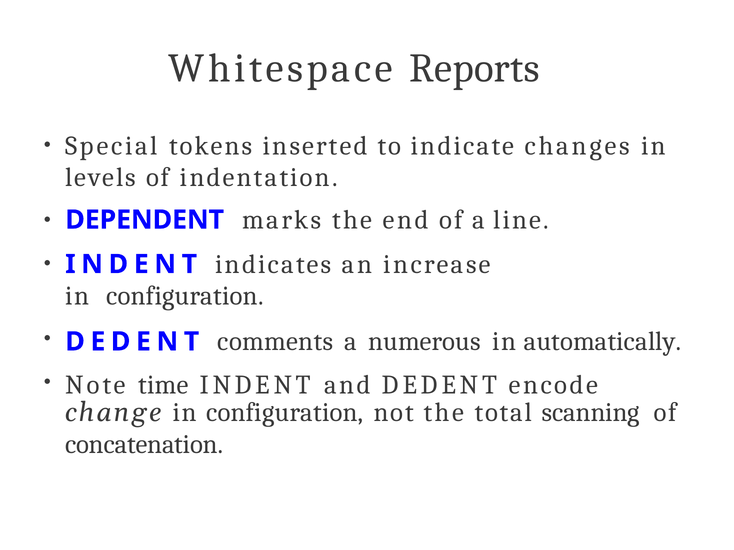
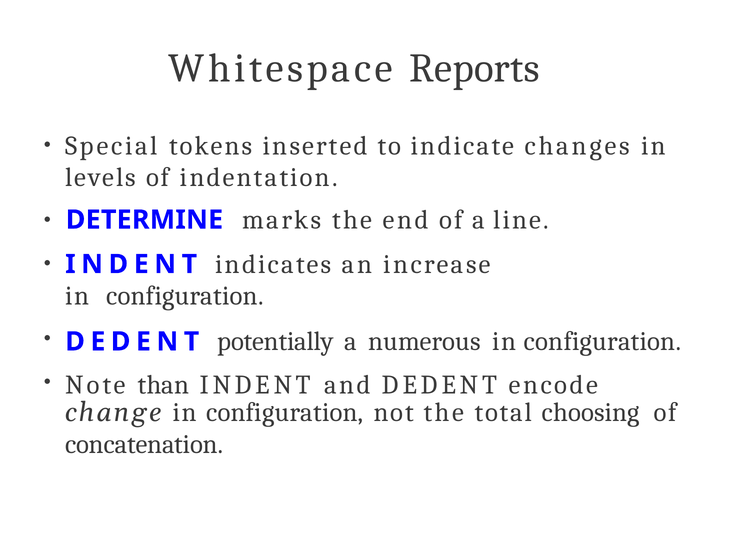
DEPENDENT: DEPENDENT -> DETERMINE (144, 220)
comments: comments -> potentially (276, 342)
automatically: automatically -> configuration (603, 342)
time: time -> than (163, 385)
scanning: scanning -> choosing (591, 413)
